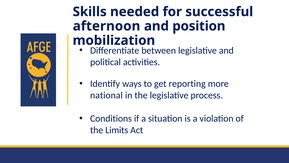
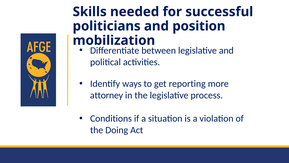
afternoon: afternoon -> politicians (107, 26)
national: national -> attorney (107, 95)
Limits: Limits -> Doing (117, 130)
